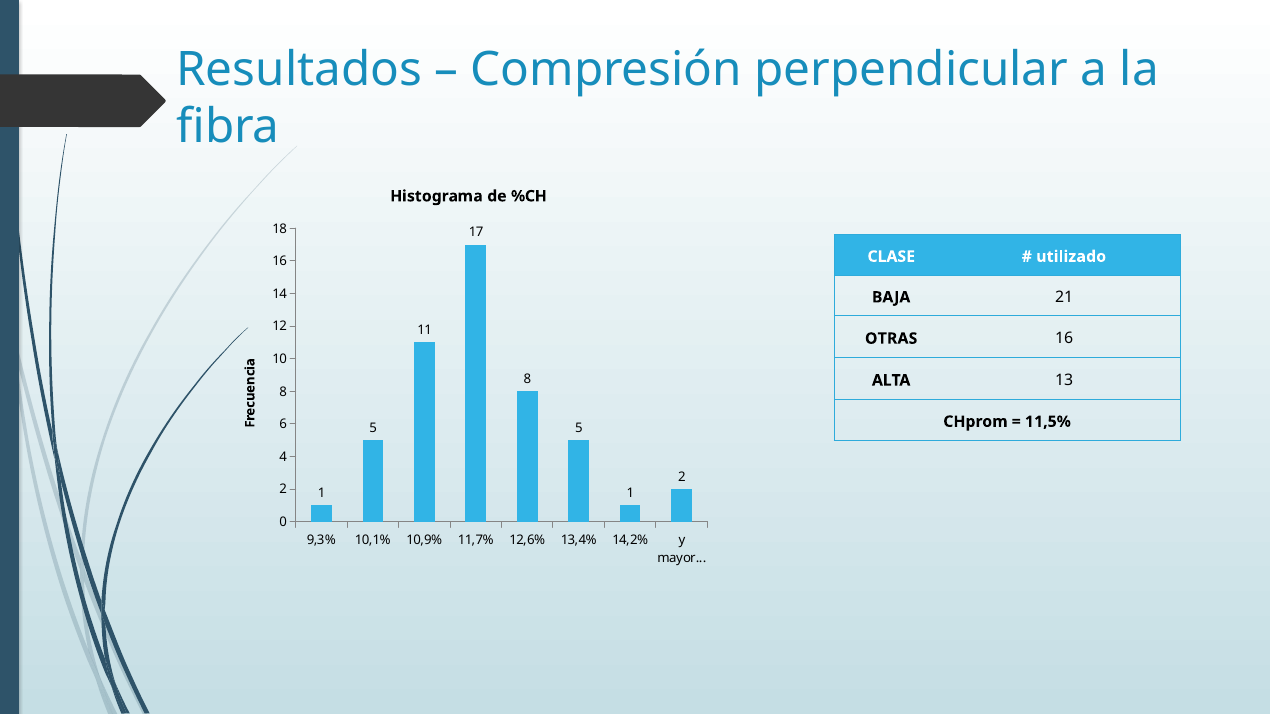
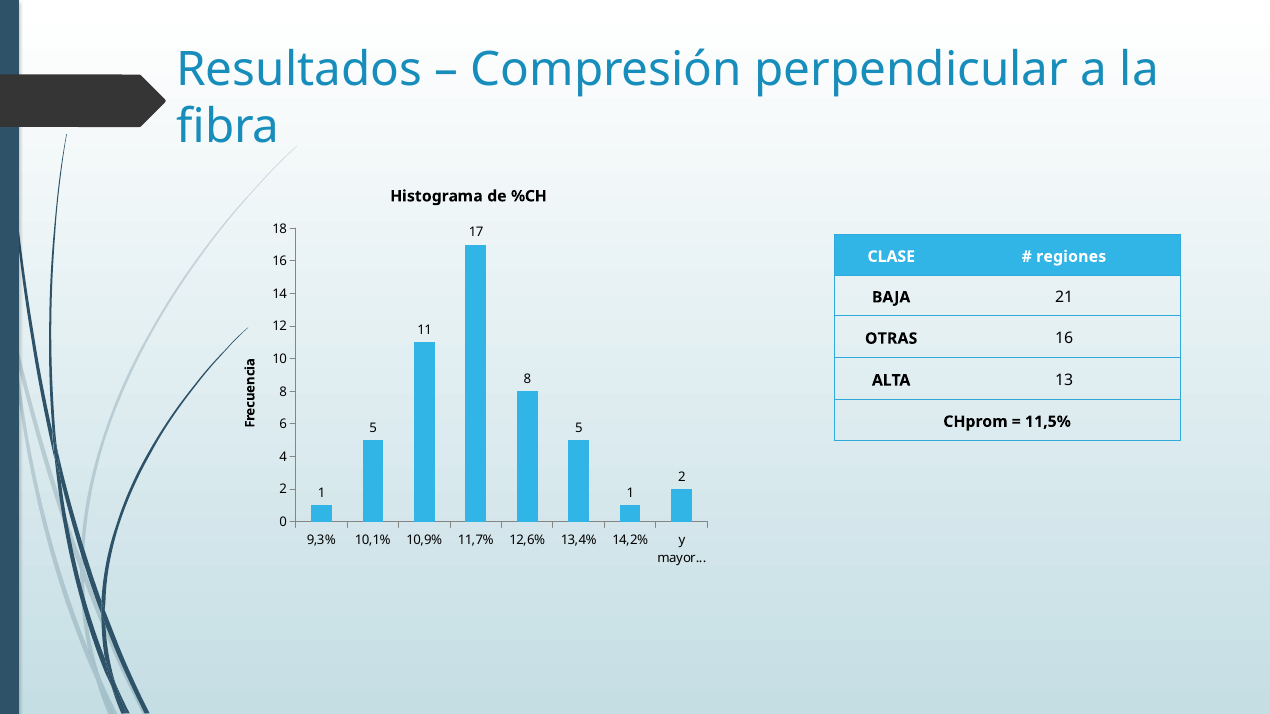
utilizado: utilizado -> regiones (1071, 257)
